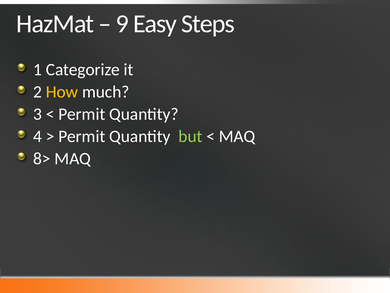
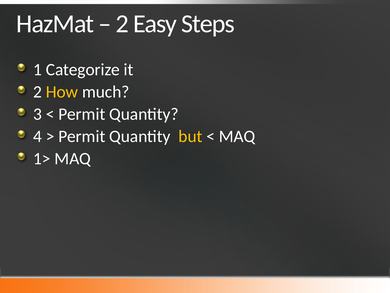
9: 9 -> 2 (122, 24)
but colour: light green -> yellow (190, 136)
8>: 8> -> 1> (42, 158)
